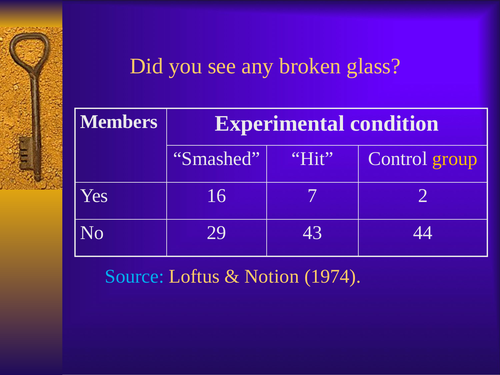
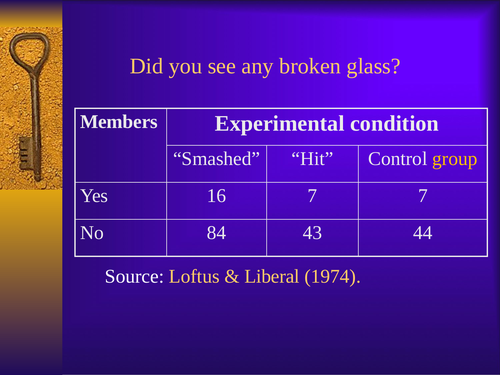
7 2: 2 -> 7 (423, 196)
29: 29 -> 84 (217, 233)
Source colour: light blue -> white (135, 276)
Notion: Notion -> Liberal (272, 276)
